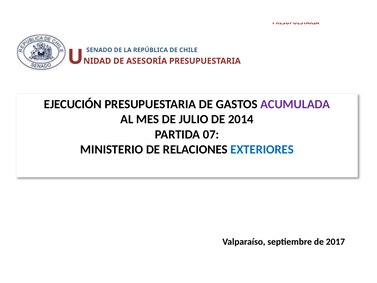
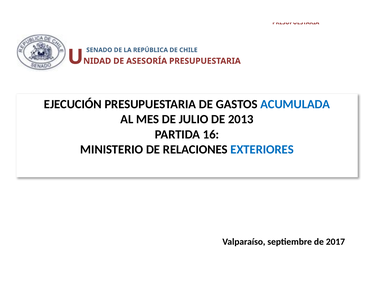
ACUMULADA colour: purple -> blue (295, 104)
2014: 2014 -> 2013 (241, 119)
07: 07 -> 16 (211, 134)
